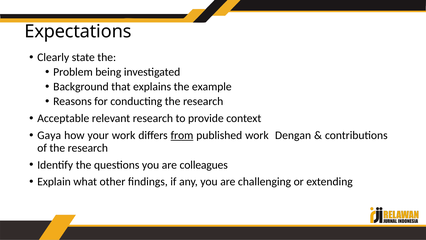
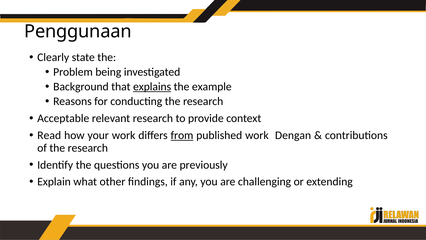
Expectations: Expectations -> Penggunaan (78, 31)
explains underline: none -> present (152, 87)
Gaya: Gaya -> Read (49, 135)
colleagues: colleagues -> previously (204, 165)
